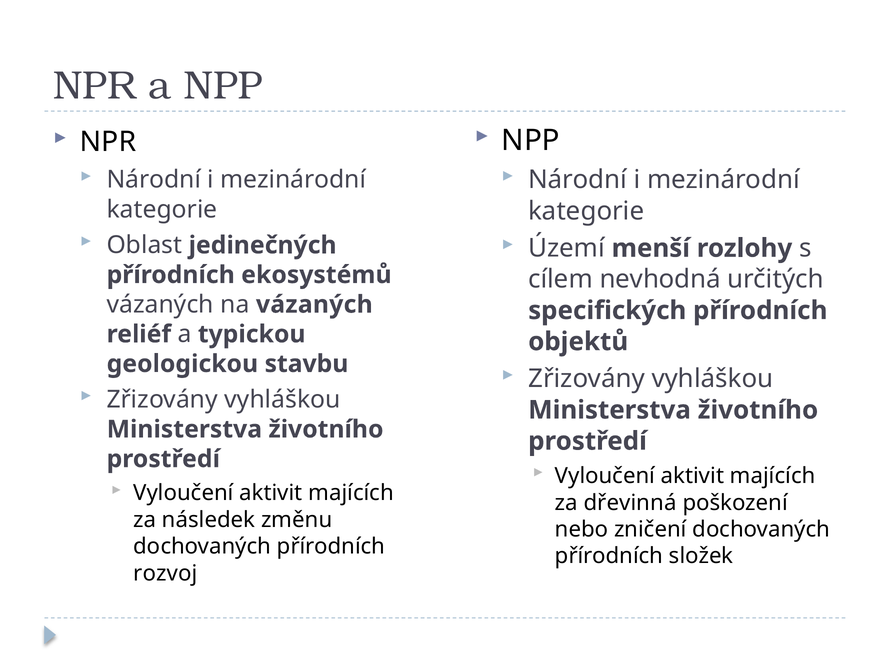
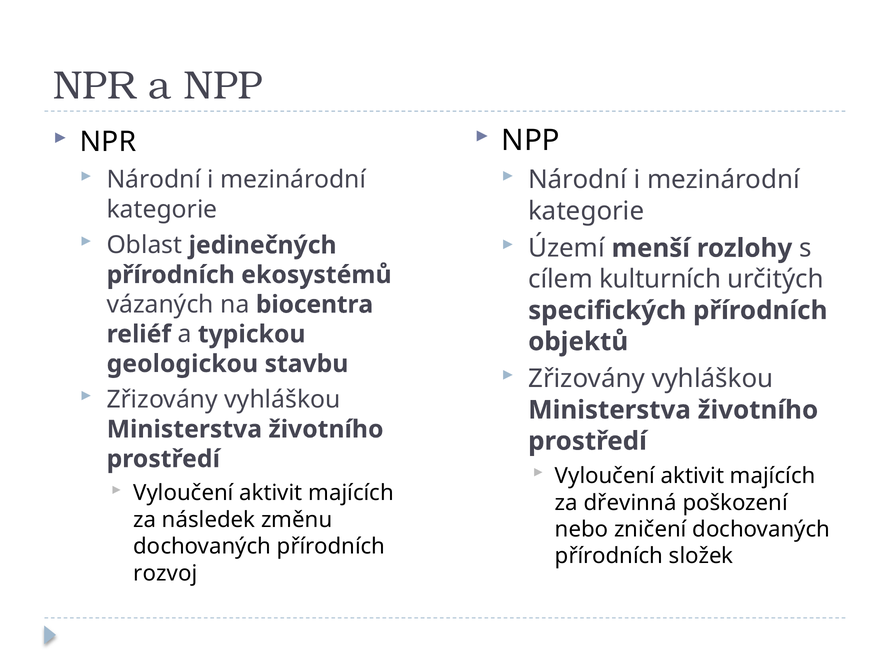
nevhodná: nevhodná -> kulturních (660, 280)
na vázaných: vázaných -> biocentra (315, 305)
